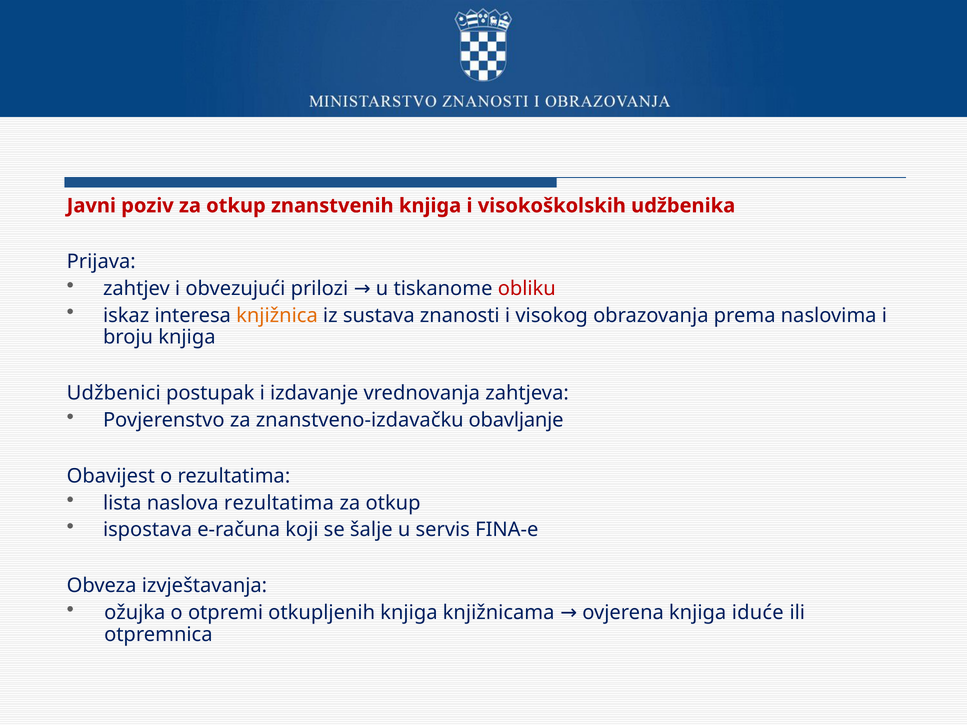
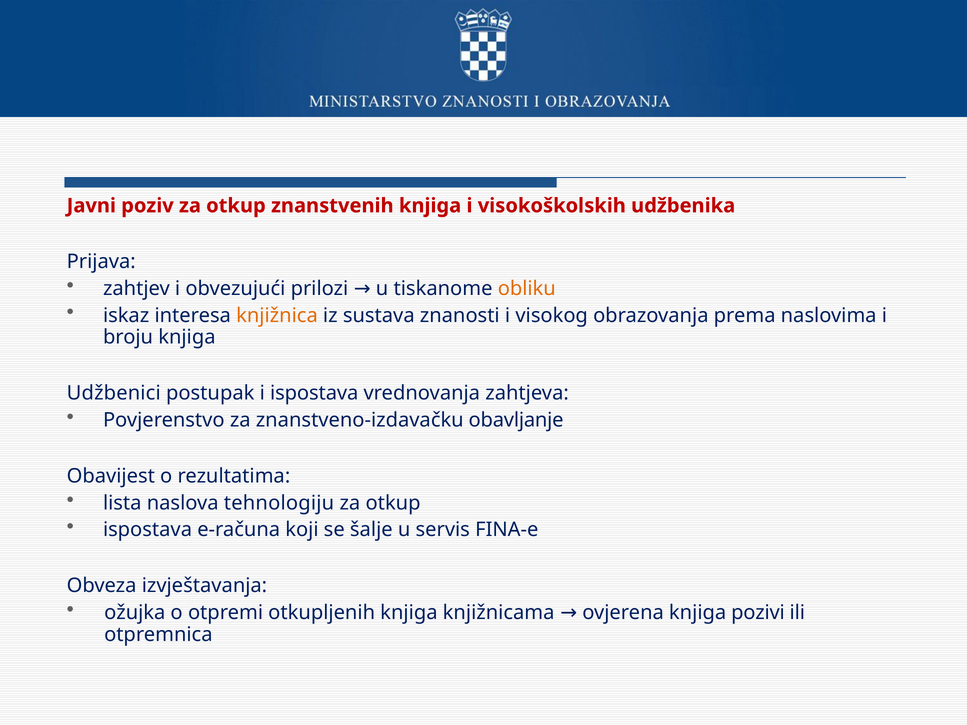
obliku colour: red -> orange (527, 289)
i izdavanje: izdavanje -> ispostava (314, 393)
naslova rezultatima: rezultatima -> tehnologiju (279, 503)
iduće: iduće -> pozivi (758, 613)
